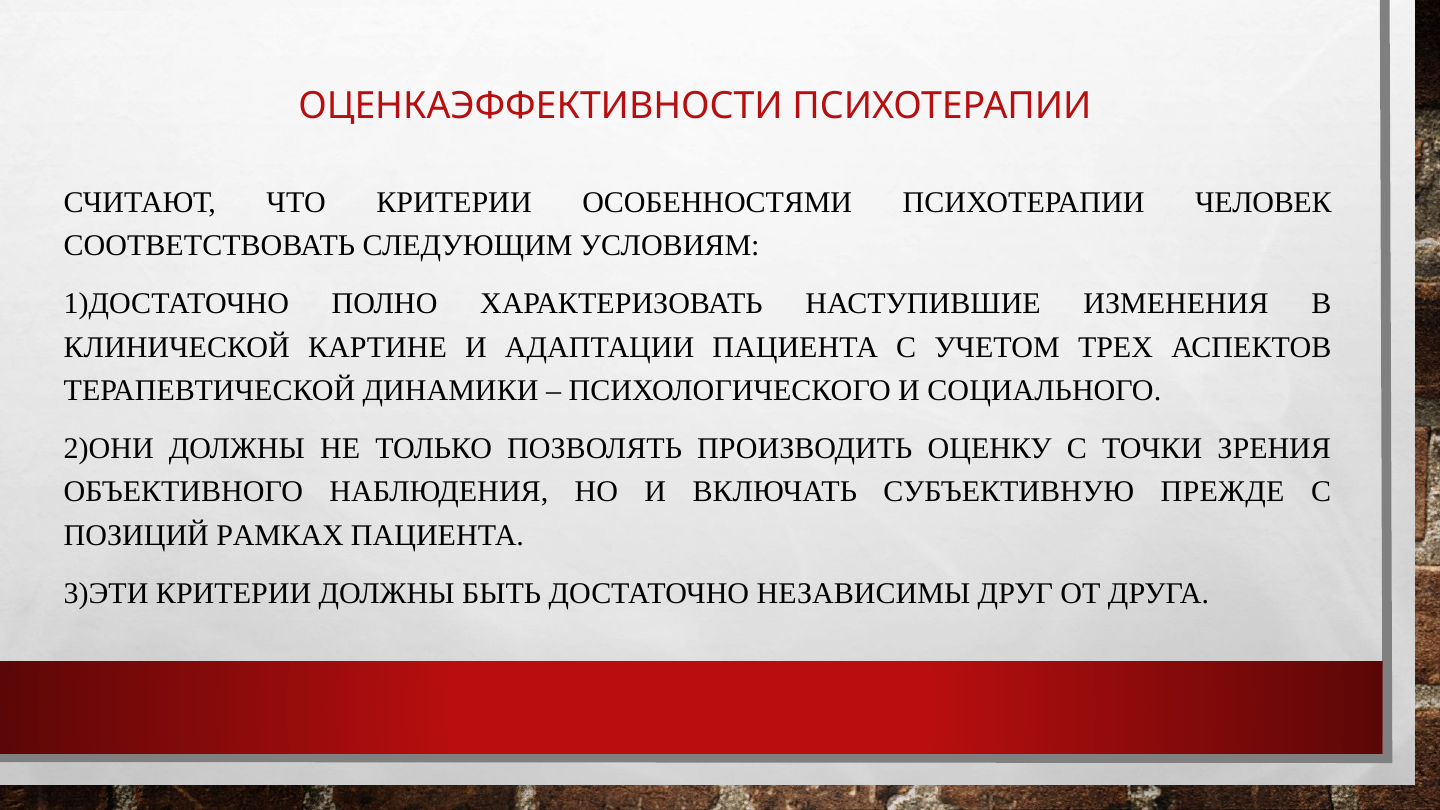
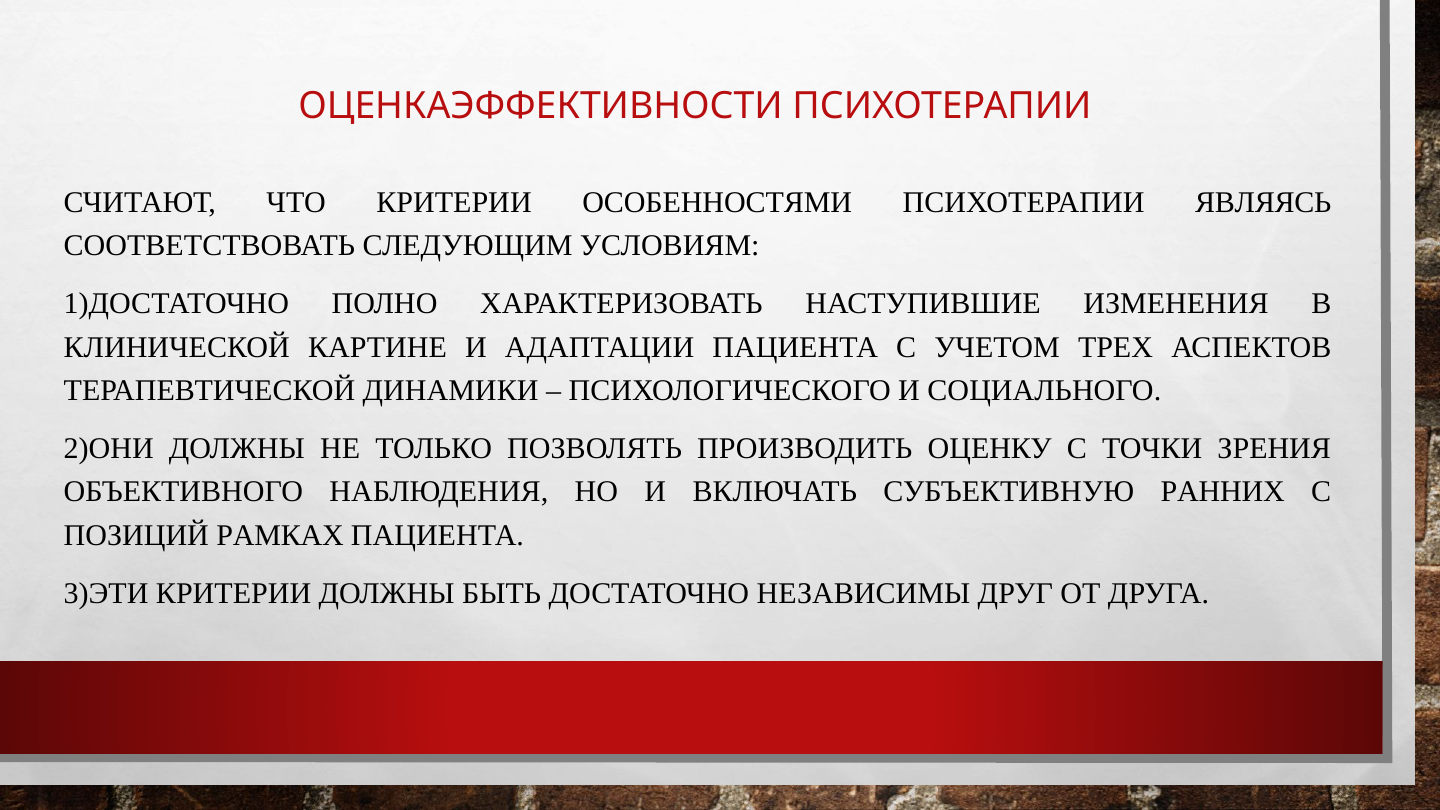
ЧЕЛОВЕК: ЧЕЛОВЕК -> ЯВЛЯЯСЬ (1263, 203)
ПРЕЖДЕ: ПРЕЖДЕ -> РАННИХ (1223, 492)
